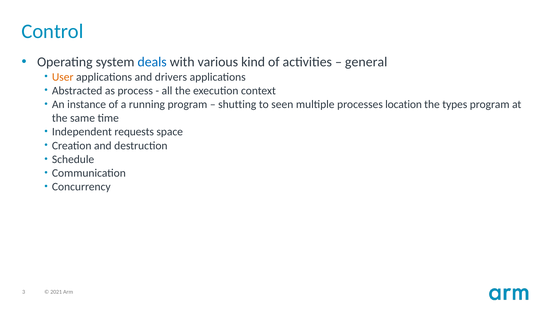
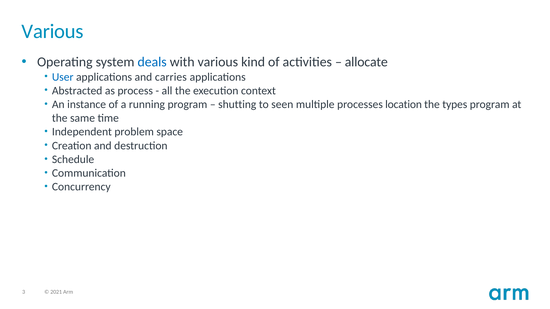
Control: Control -> Various (53, 32)
general: general -> allocate (366, 62)
User colour: orange -> blue (63, 77)
drivers: drivers -> carries (171, 77)
requests: requests -> problem (134, 132)
